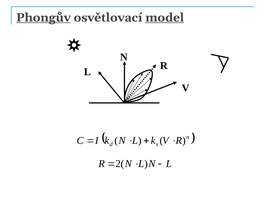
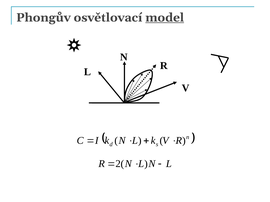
Phongův underline: present -> none (43, 18)
